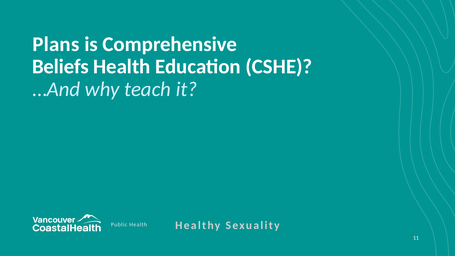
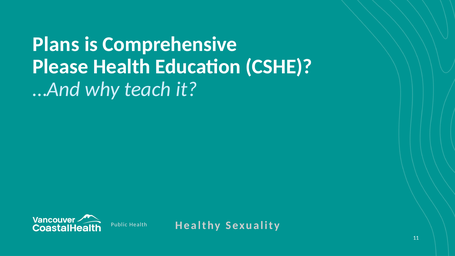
Beliefs: Beliefs -> Please (60, 67)
